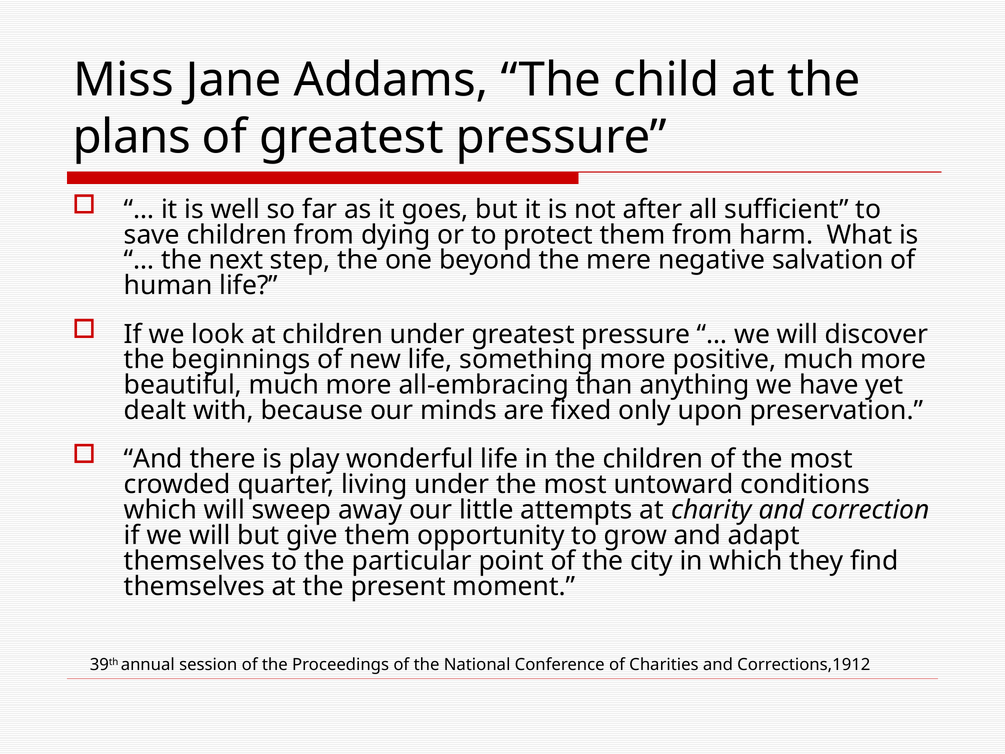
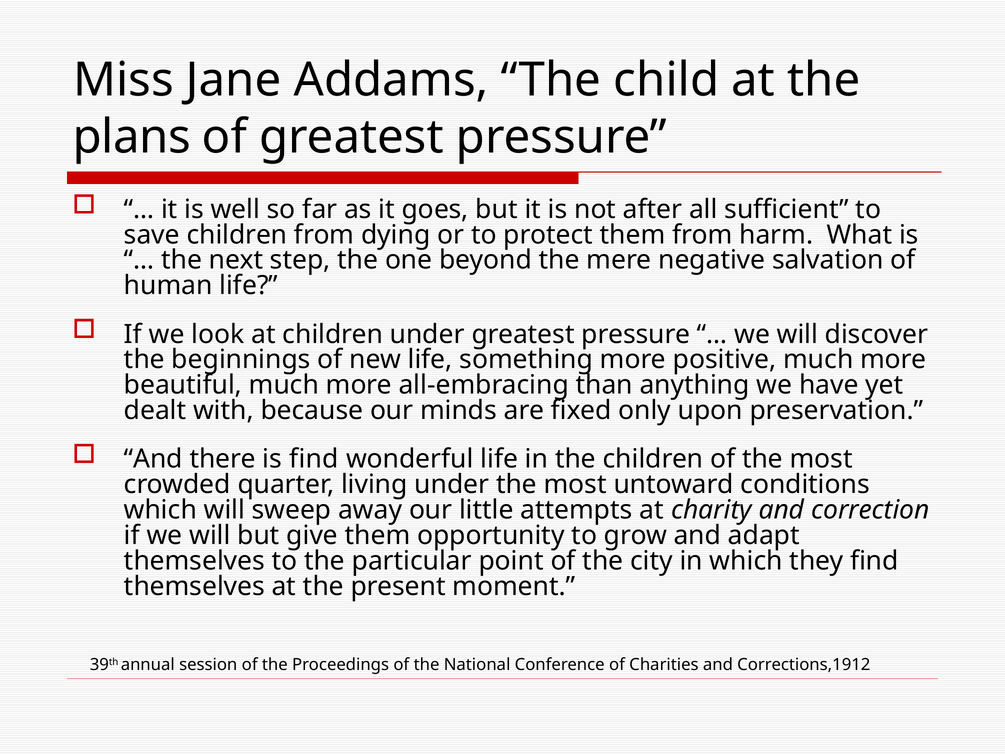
is play: play -> find (314, 459)
